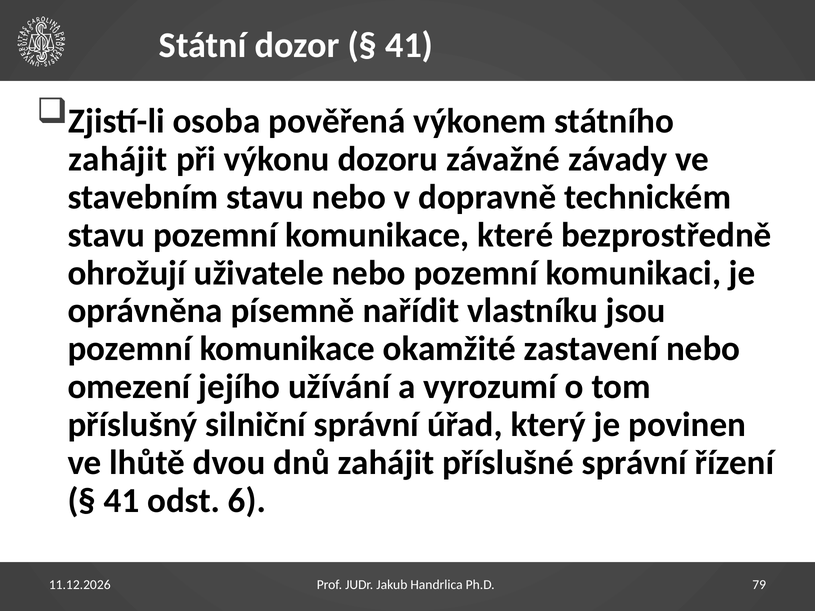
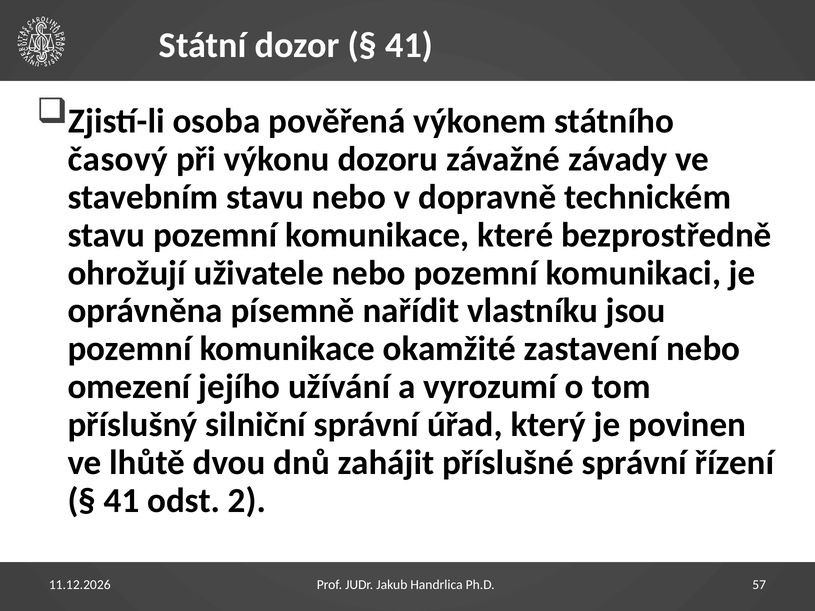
zahájit: zahájit -> časový (118, 159)
6: 6 -> 2 (247, 501)
79: 79 -> 57 (759, 585)
